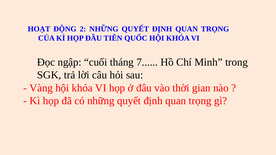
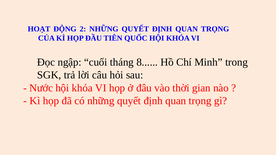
7: 7 -> 8 (147, 62)
Vàng: Vàng -> Nước (41, 88)
